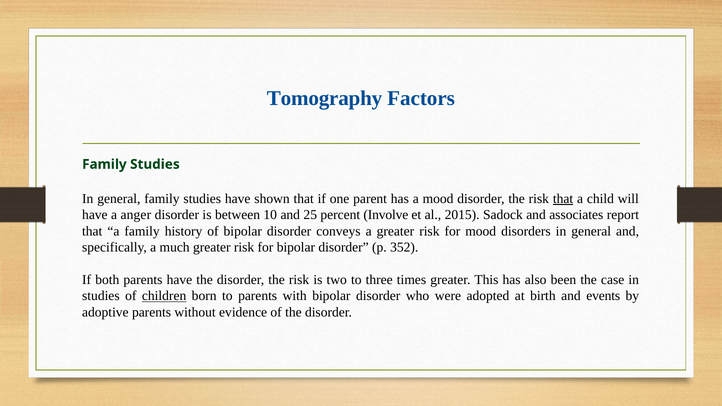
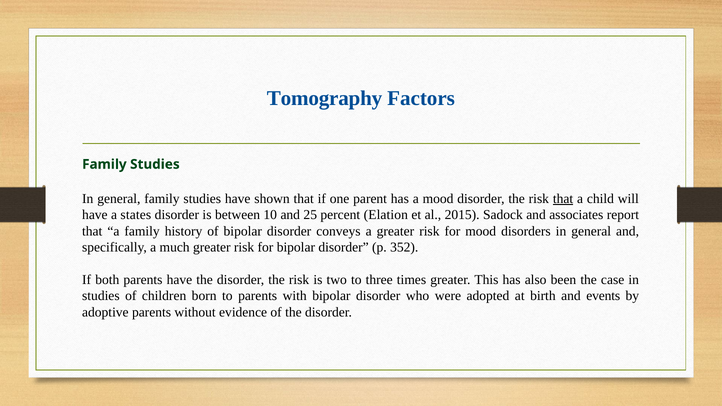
anger: anger -> states (136, 215)
Involve: Involve -> Elation (386, 215)
children underline: present -> none (164, 296)
